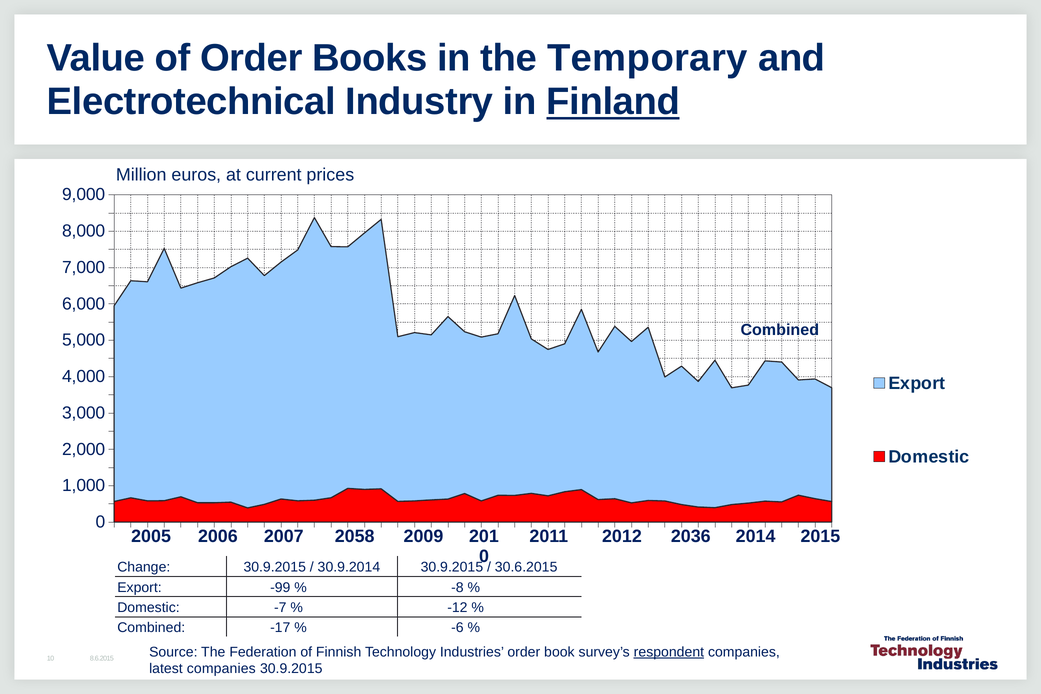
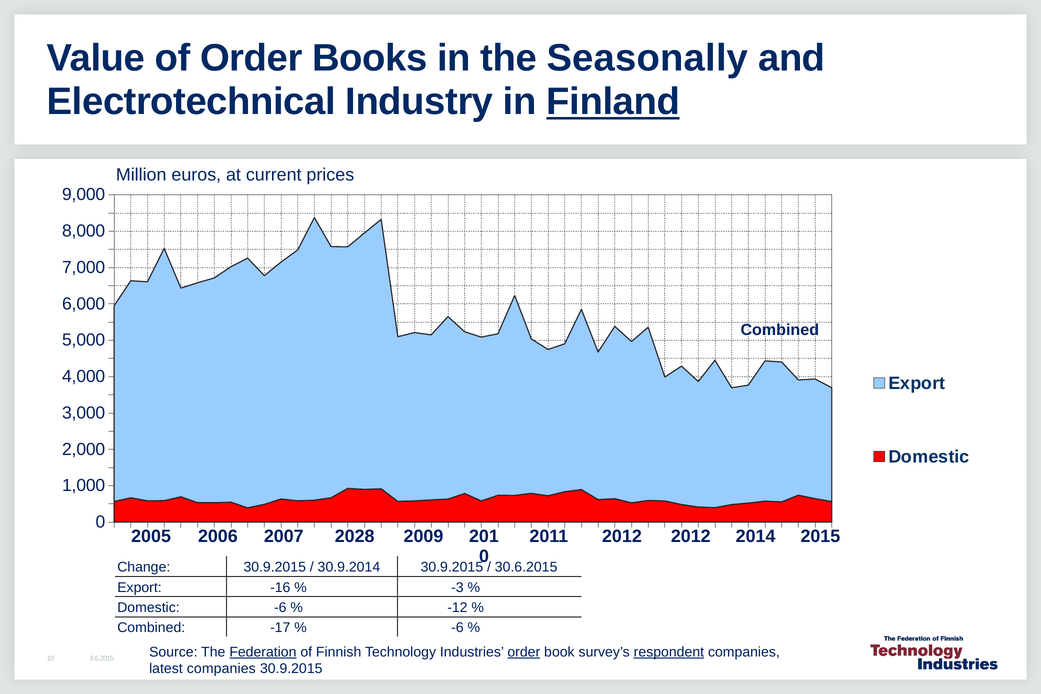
Temporary: Temporary -> Seasonally (647, 58)
2058: 2058 -> 2028 (355, 536)
2012 2036: 2036 -> 2012 (691, 536)
-99: -99 -> -16 (280, 587)
-8: -8 -> -3 (457, 587)
Domestic -7: -7 -> -6 (280, 608)
Federation underline: none -> present (263, 652)
order underline: none -> present (524, 652)
